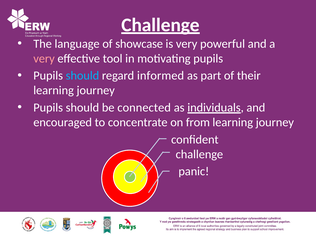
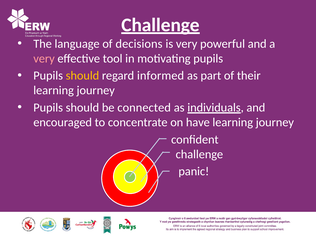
showcase: showcase -> decisions (139, 44)
should colour: light blue -> yellow (82, 76)
from: from -> have (198, 122)
